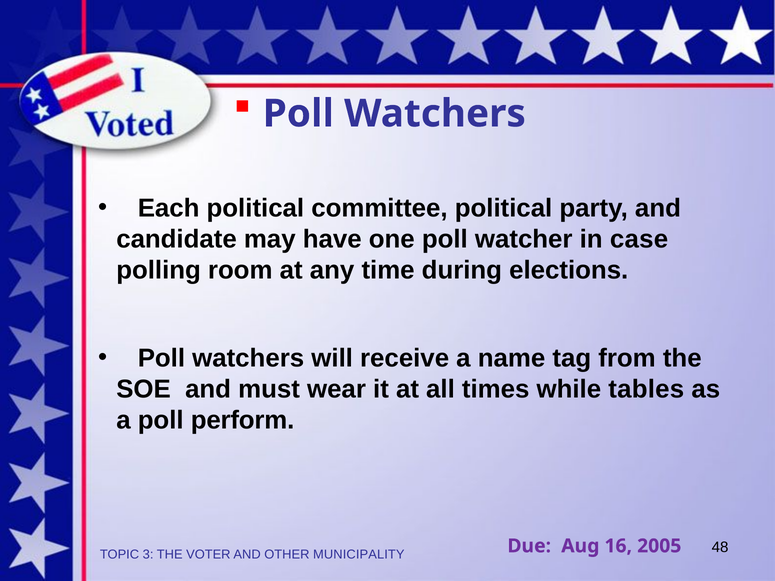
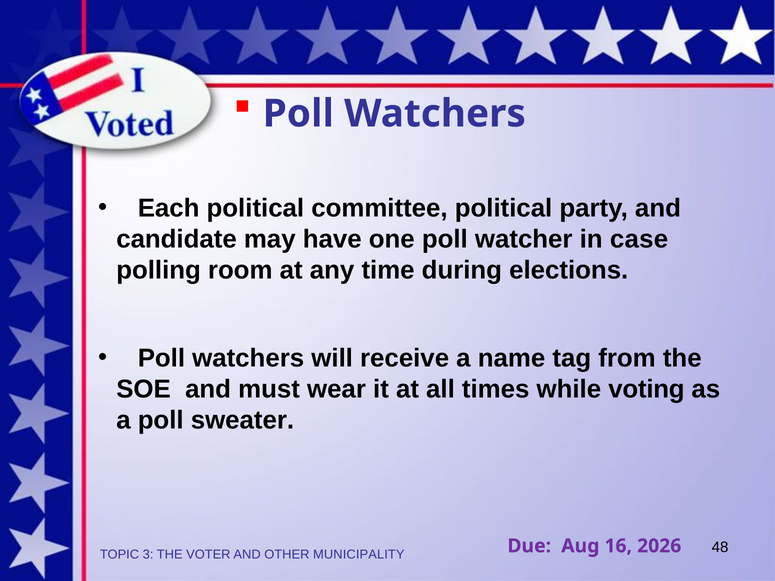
tables: tables -> voting (646, 389)
perform: perform -> sweater (242, 420)
2005: 2005 -> 2026 (659, 546)
